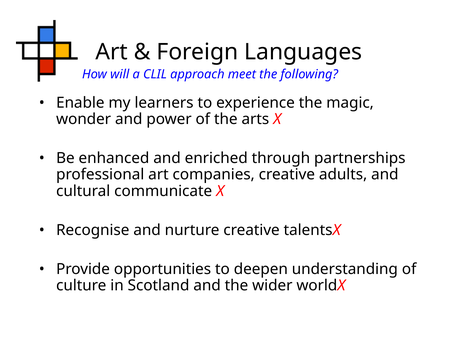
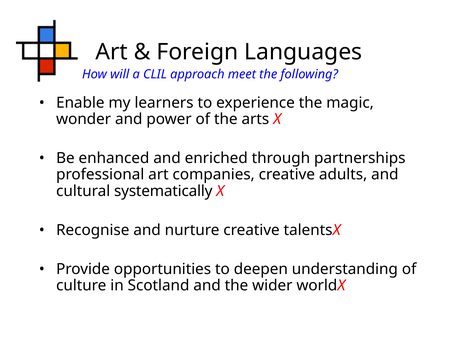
communicate: communicate -> systematically (163, 191)
